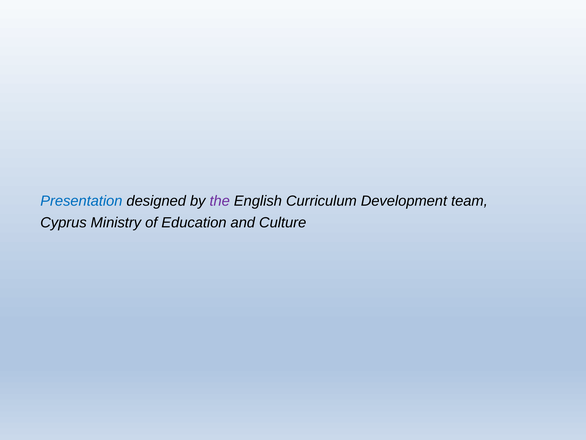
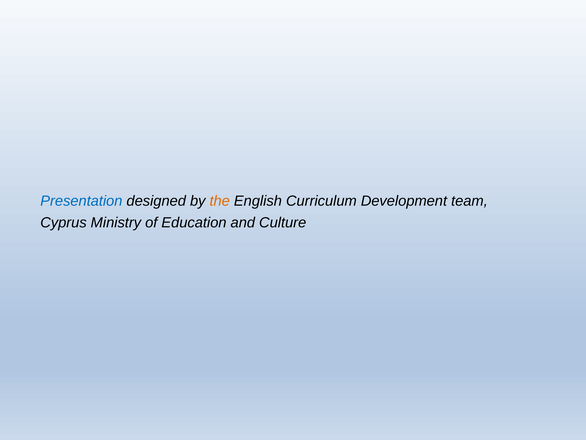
the colour: purple -> orange (220, 201)
